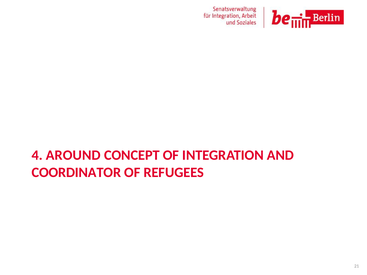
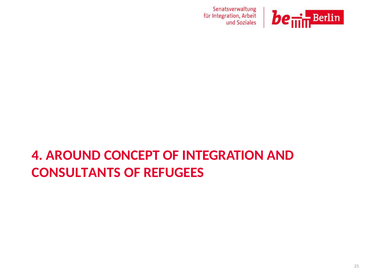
COORDINATOR: COORDINATOR -> CONSULTANTS (76, 172)
